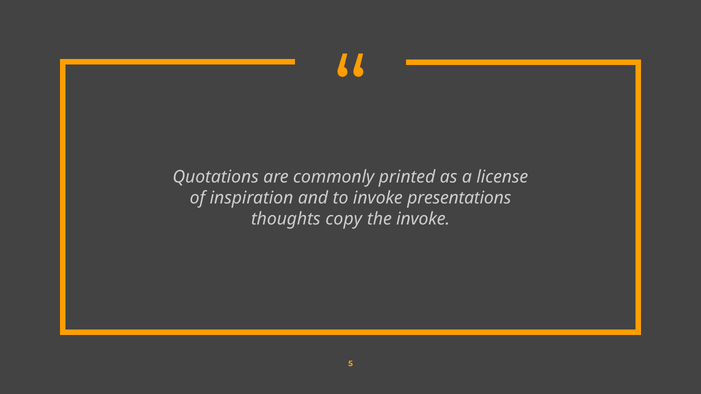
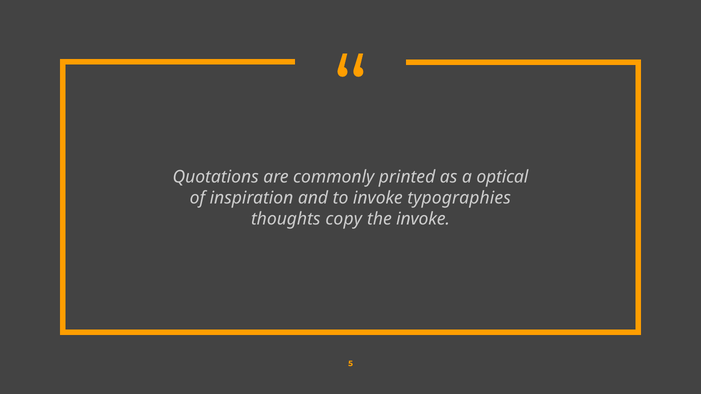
license: license -> optical (502, 177)
presentations: presentations -> typographies (459, 198)
